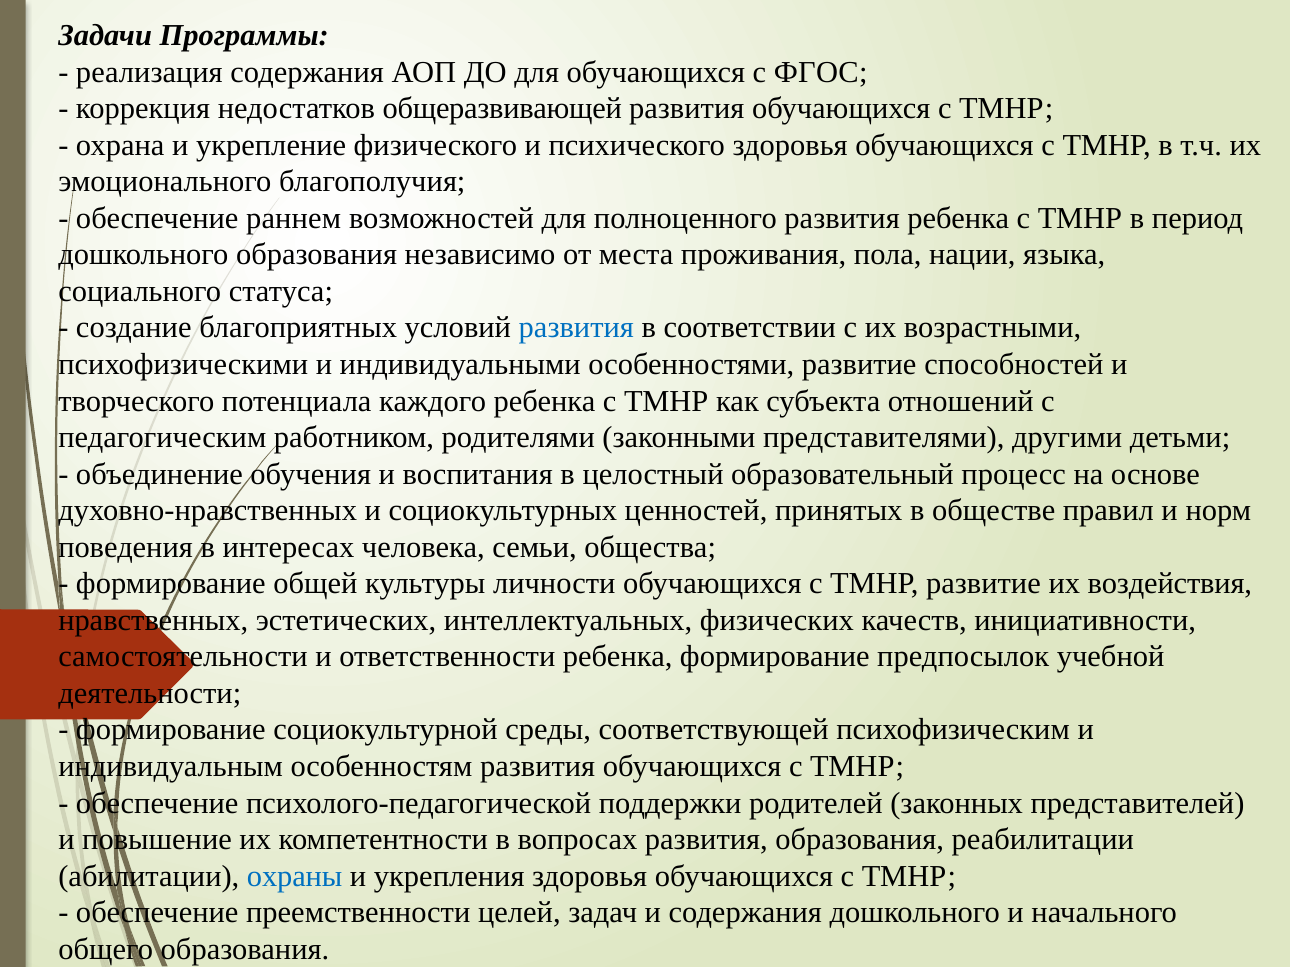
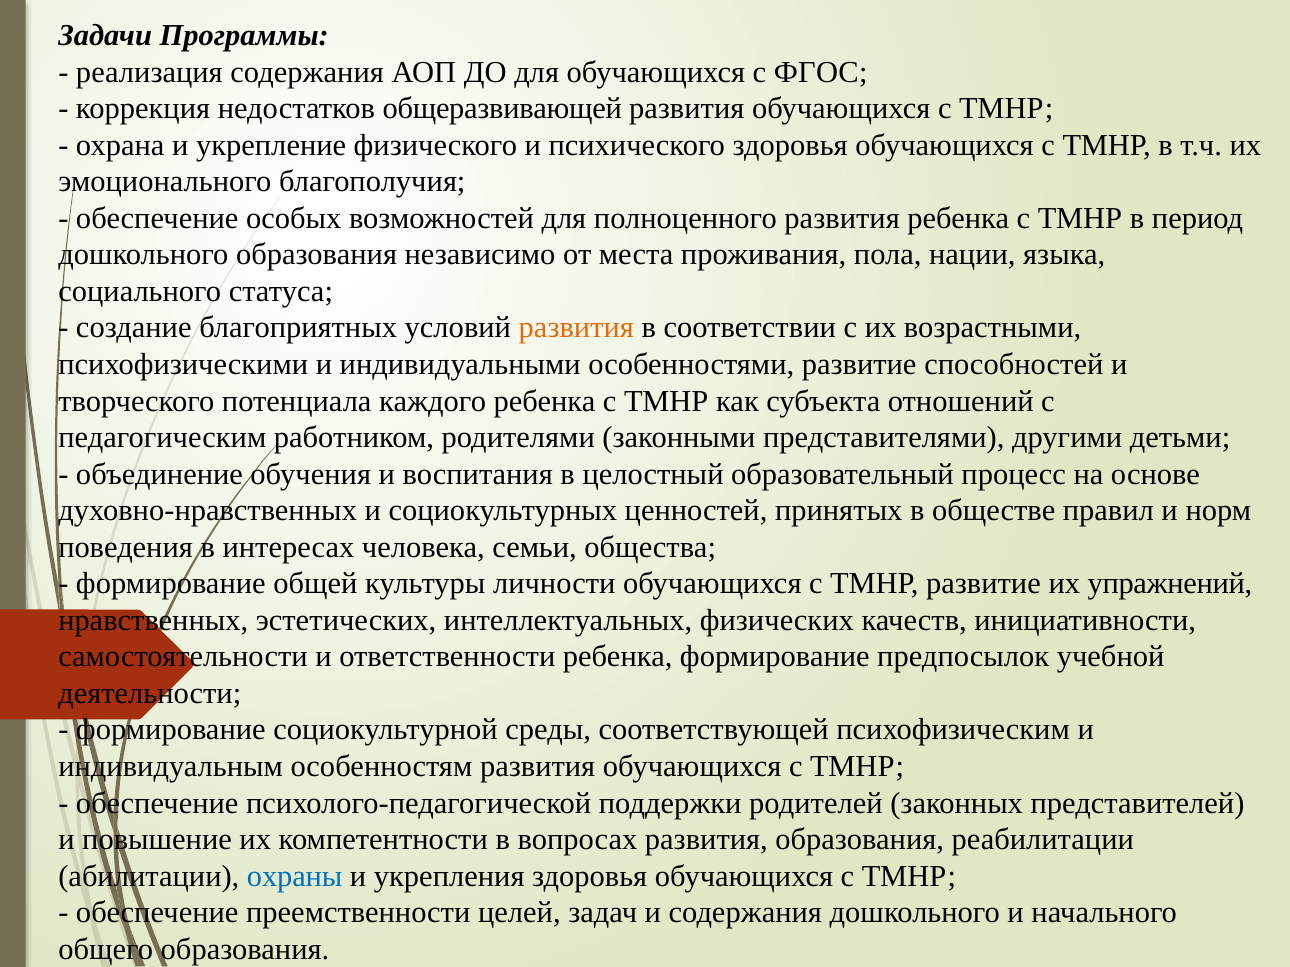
раннем: раннем -> особых (294, 218)
развития colour: blue -> orange (576, 328)
воздействия: воздействия -> упражнений (1170, 584)
